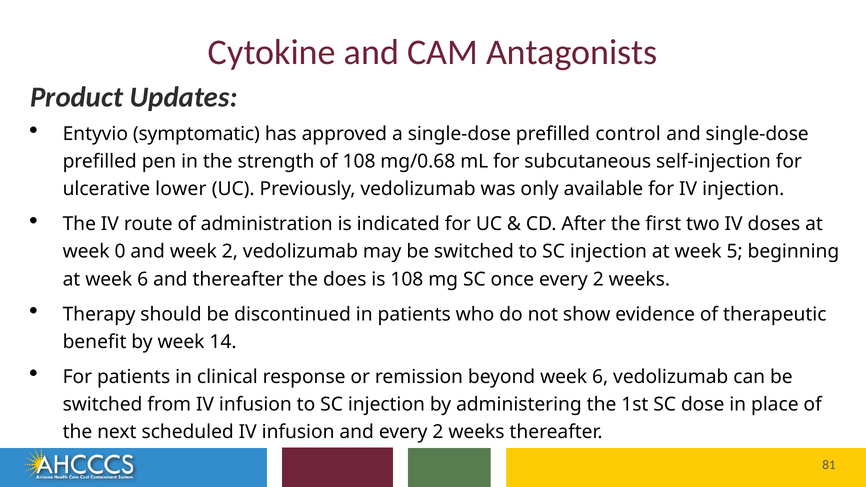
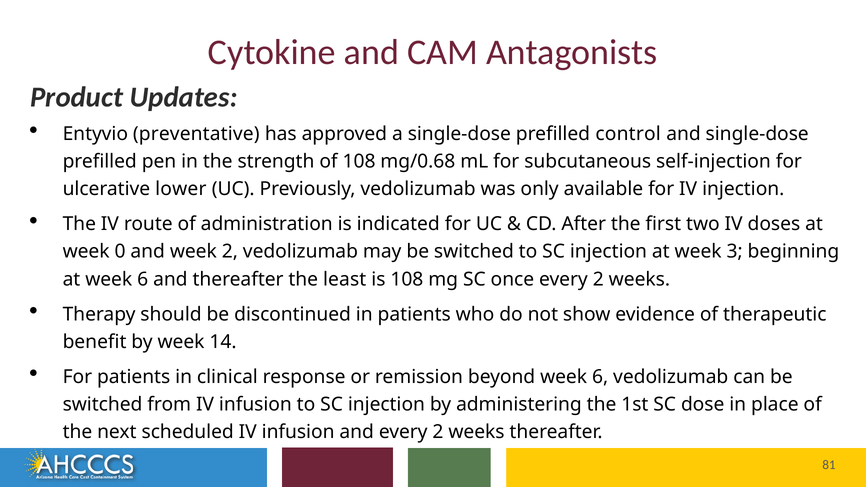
symptomatic: symptomatic -> preventative (196, 134)
5: 5 -> 3 (735, 252)
does: does -> least (345, 279)
